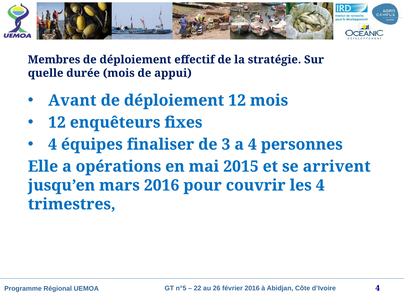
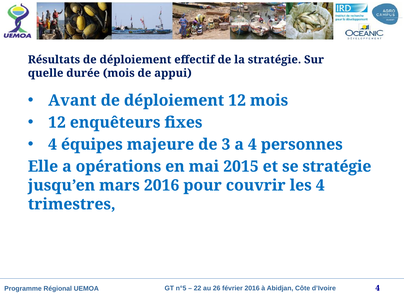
Membres: Membres -> Résultats (54, 60)
finaliser: finaliser -> majeure (160, 144)
se arrivent: arrivent -> stratégie (337, 166)
